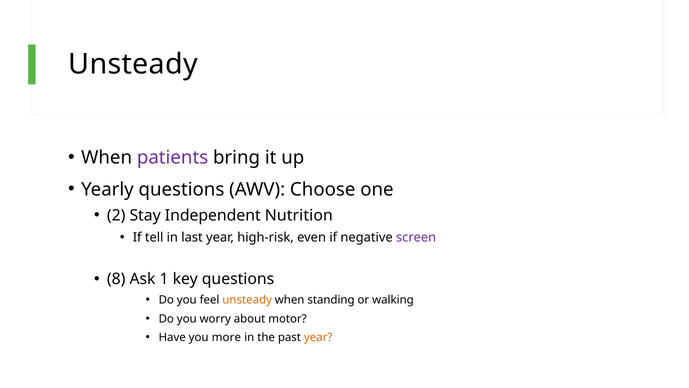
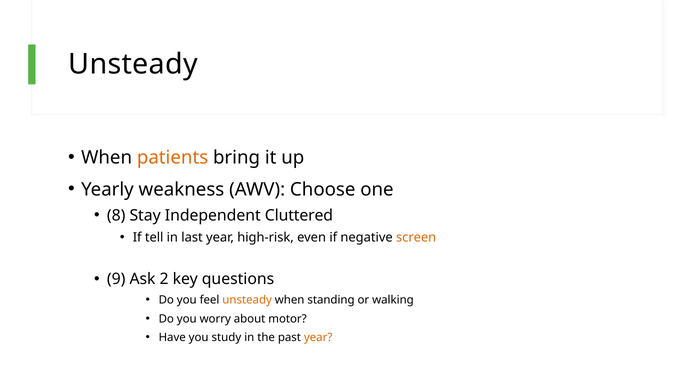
patients colour: purple -> orange (173, 157)
Yearly questions: questions -> weakness (181, 189)
2: 2 -> 8 (116, 215)
Nutrition: Nutrition -> Cluttered (299, 215)
screen colour: purple -> orange (416, 237)
8: 8 -> 9 (116, 279)
1: 1 -> 2 (164, 279)
more: more -> study (226, 337)
